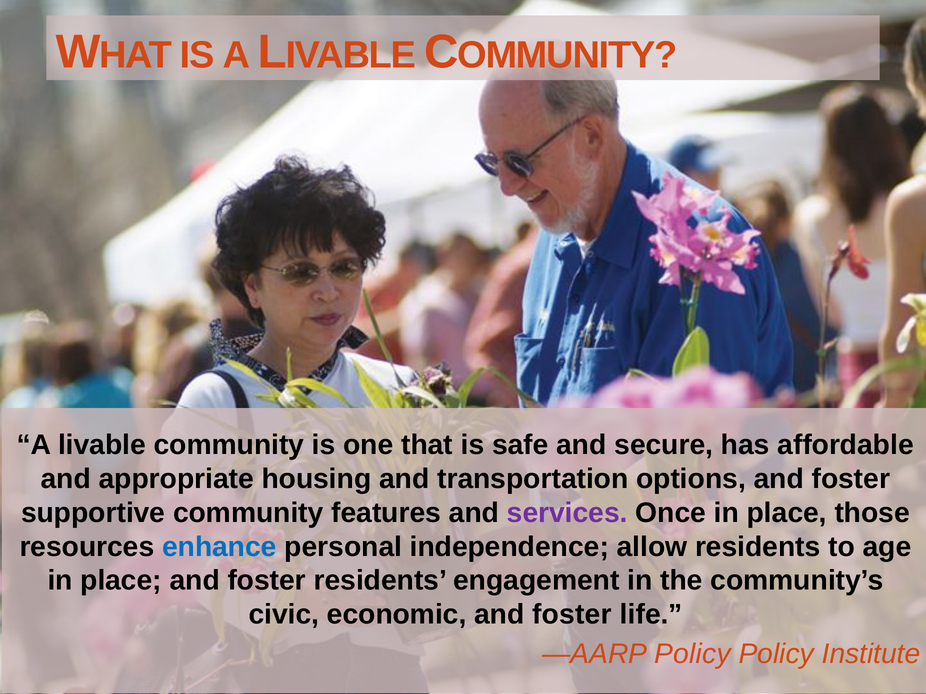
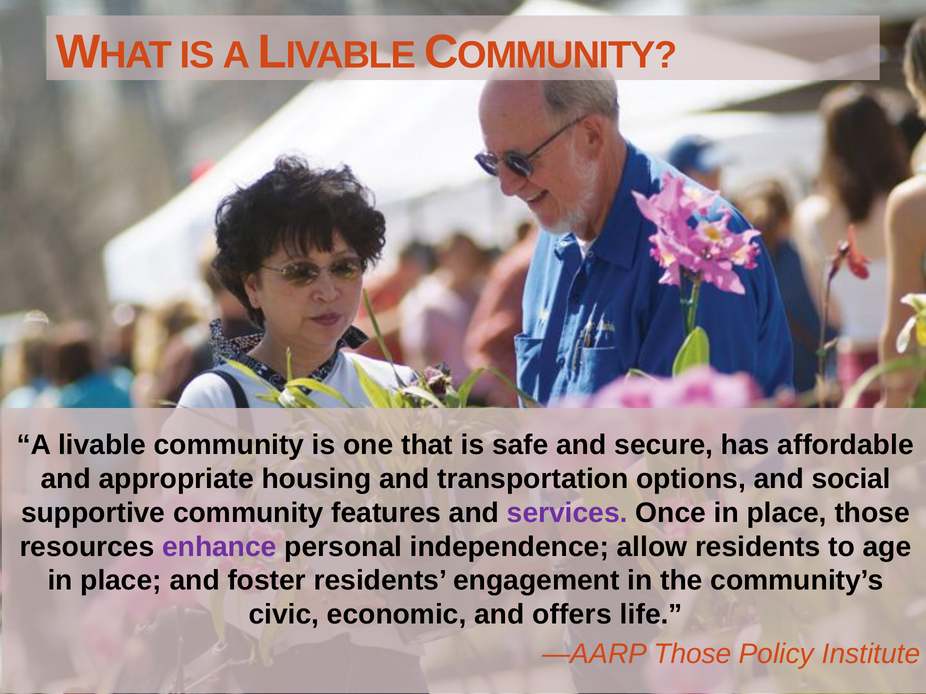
options and foster: foster -> social (851, 479)
enhance colour: blue -> purple (219, 547)
economic and foster: foster -> offers (572, 615)
—AARP Policy: Policy -> Those (693, 655)
